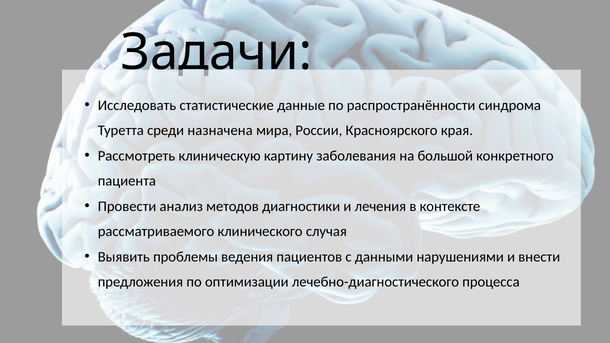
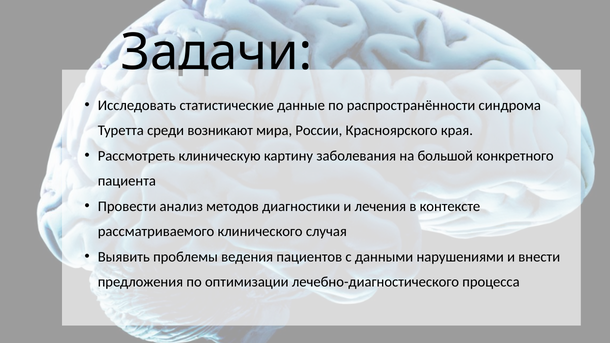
назначена: назначена -> возникают (220, 131)
